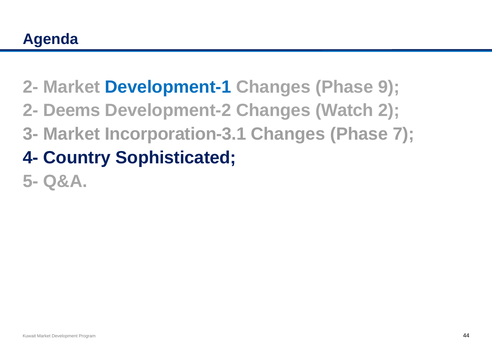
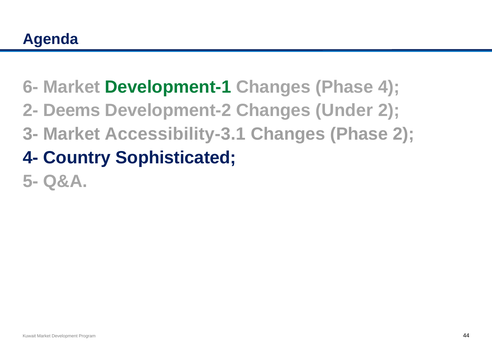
2-: 2- -> 6- (31, 87)
Development-1 colour: blue -> green (168, 87)
9: 9 -> 4 (389, 87)
Watch: Watch -> Under (344, 110)
Incorporation-3.1: Incorporation-3.1 -> Accessibility-3.1 (175, 134)
Phase 7: 7 -> 2 (404, 134)
